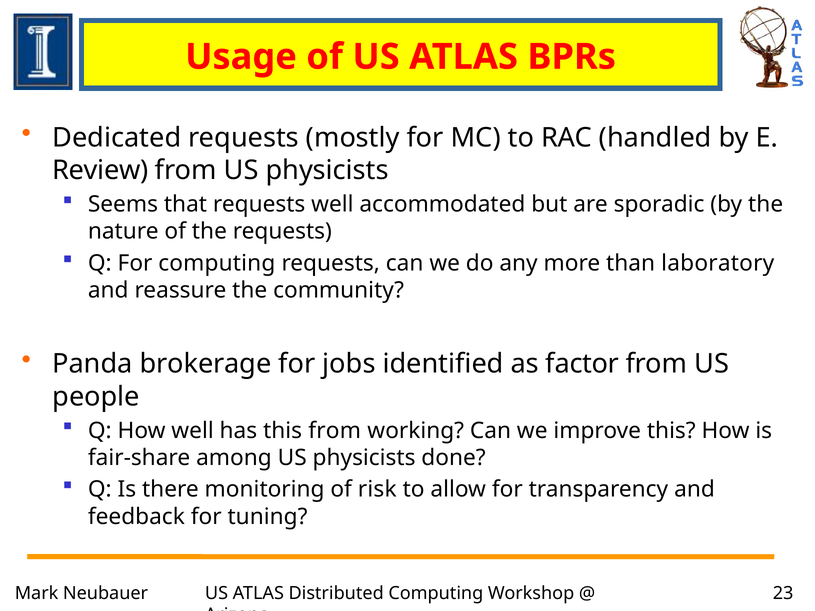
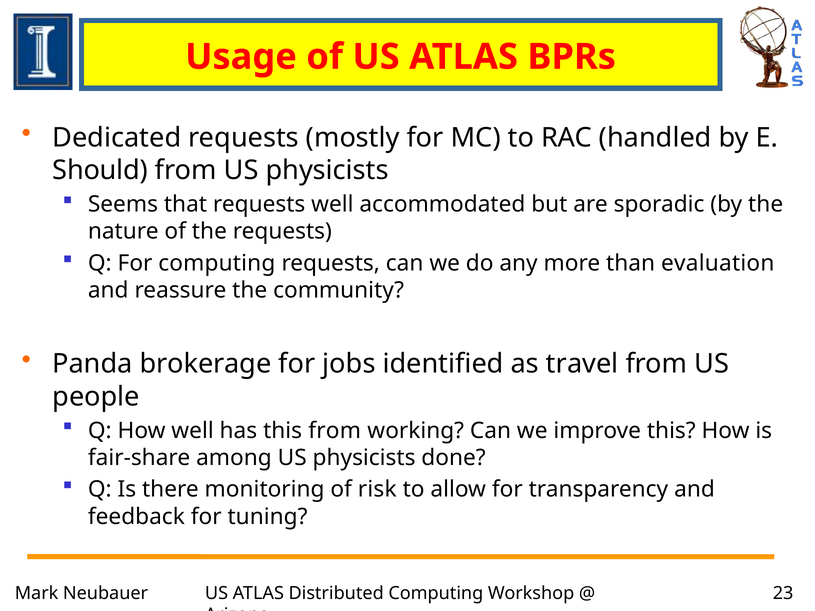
Review: Review -> Should (100, 170)
laboratory: laboratory -> evaluation (718, 263)
factor: factor -> travel (582, 364)
